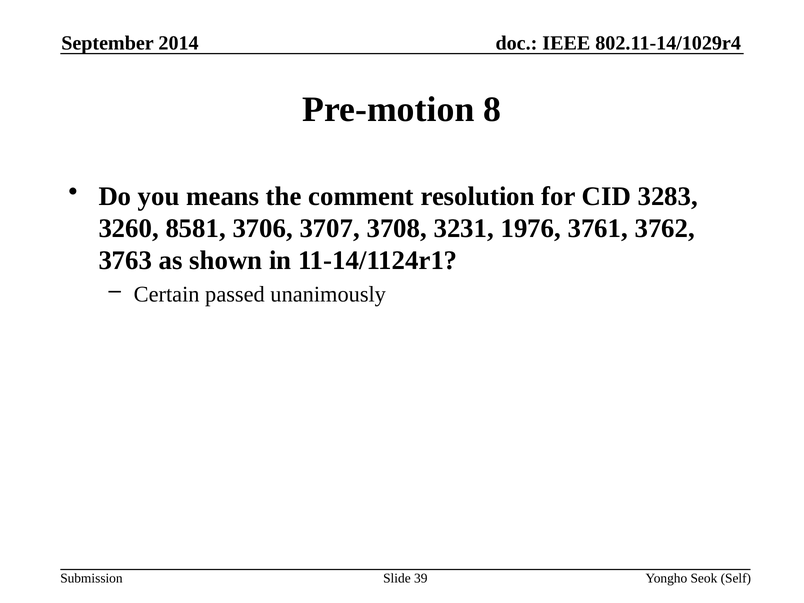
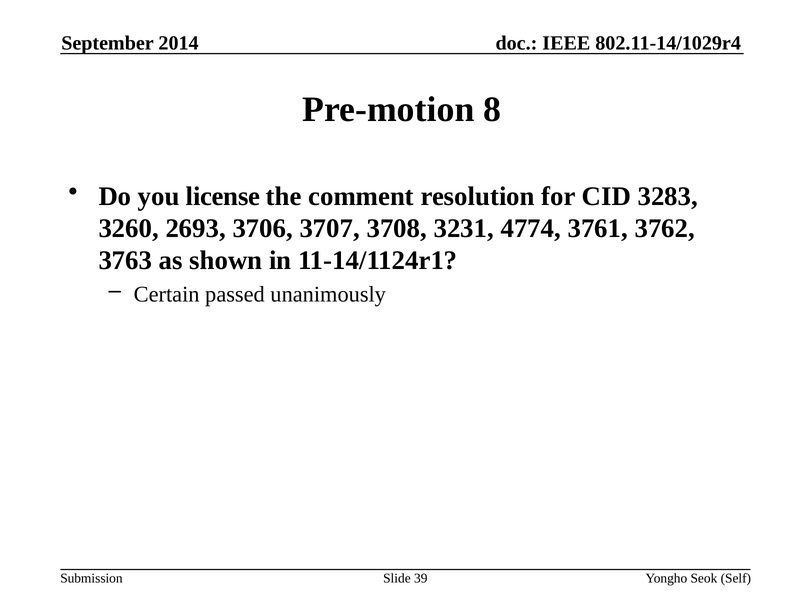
means: means -> license (223, 196)
8581: 8581 -> 2693 (196, 228)
1976: 1976 -> 4774 (531, 228)
